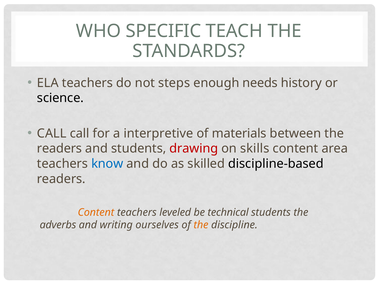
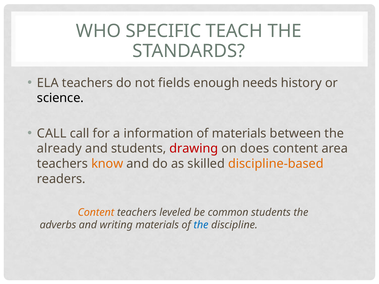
steps: steps -> fields (174, 83)
interpretive: interpretive -> information (158, 134)
readers: readers -> already (59, 149)
skills: skills -> does (255, 149)
know colour: blue -> orange (107, 164)
discipline-based colour: black -> orange (276, 164)
technical: technical -> common (228, 213)
writing ourselves: ourselves -> materials (157, 225)
the colour: orange -> blue (201, 225)
